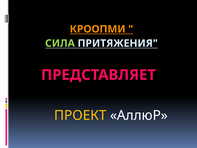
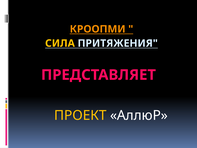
СИЛА colour: light green -> yellow (60, 43)
